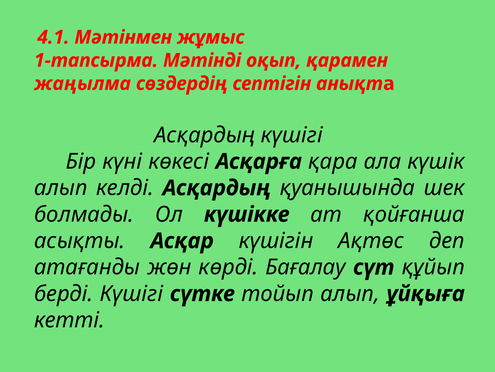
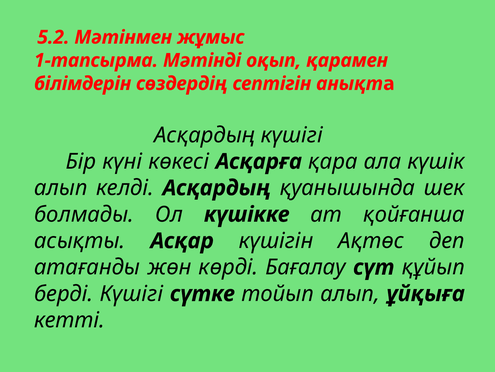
4.1: 4.1 -> 5.2 (53, 37)
жаңылма: жаңылма -> білімдерін (83, 83)
